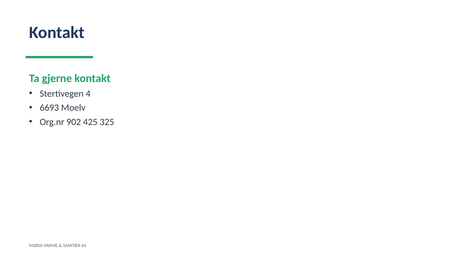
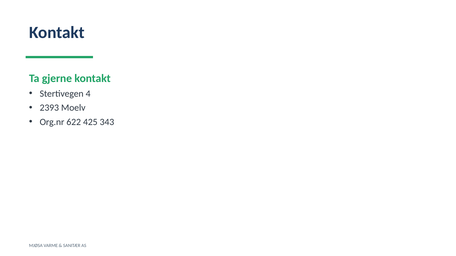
6693: 6693 -> 2393 (49, 108)
902: 902 -> 622 (74, 122)
325: 325 -> 343 (107, 122)
